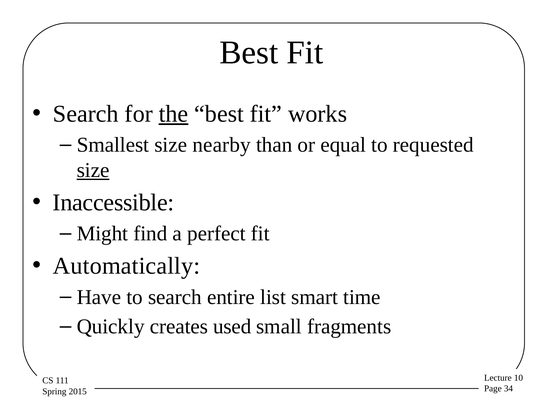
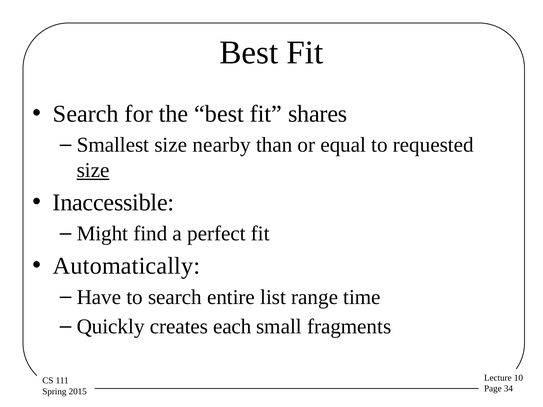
the underline: present -> none (174, 114)
works: works -> shares (318, 114)
smart: smart -> range (315, 297)
used: used -> each (232, 327)
